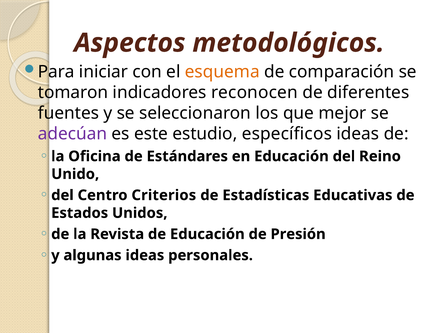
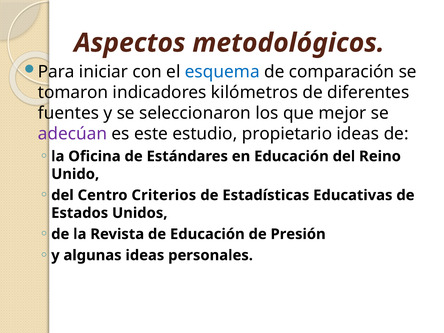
esquema colour: orange -> blue (222, 72)
reconocen: reconocen -> kilómetros (254, 93)
específicos: específicos -> propietario (287, 134)
